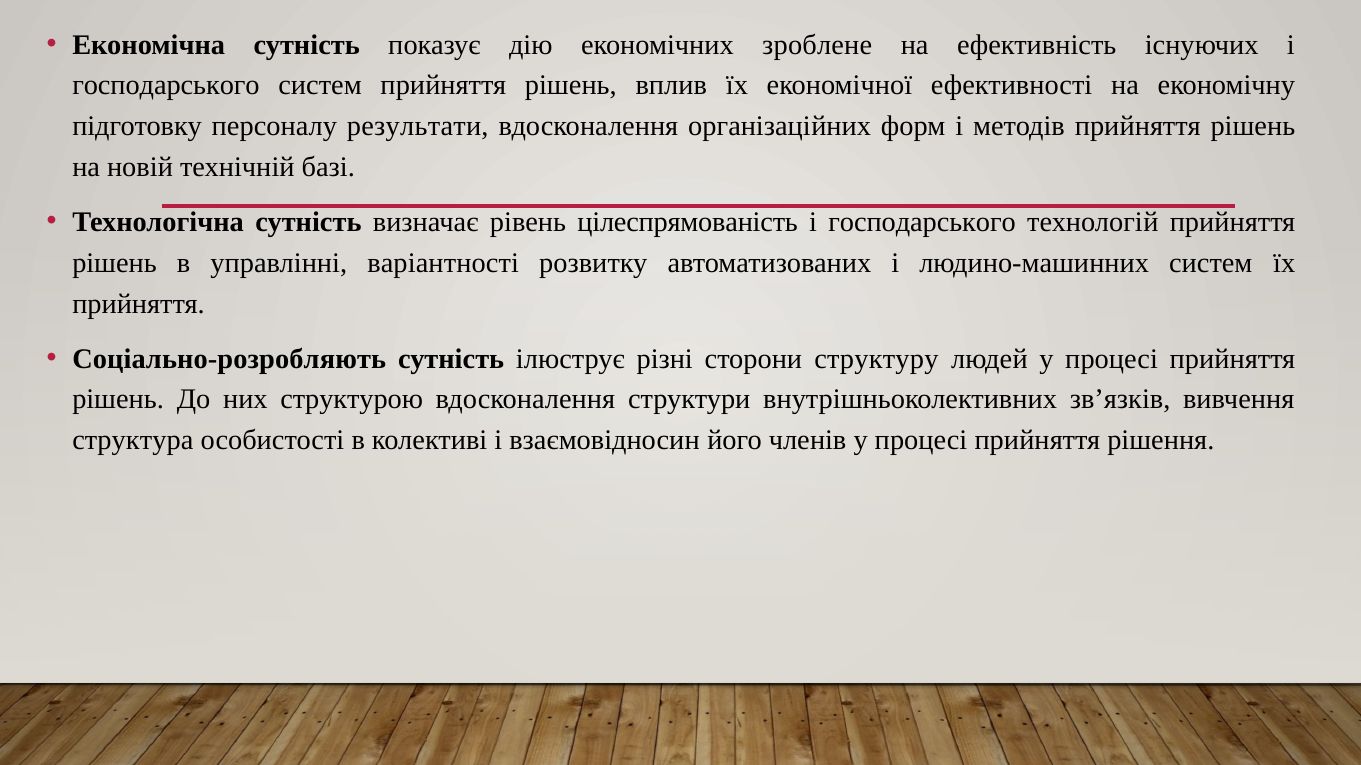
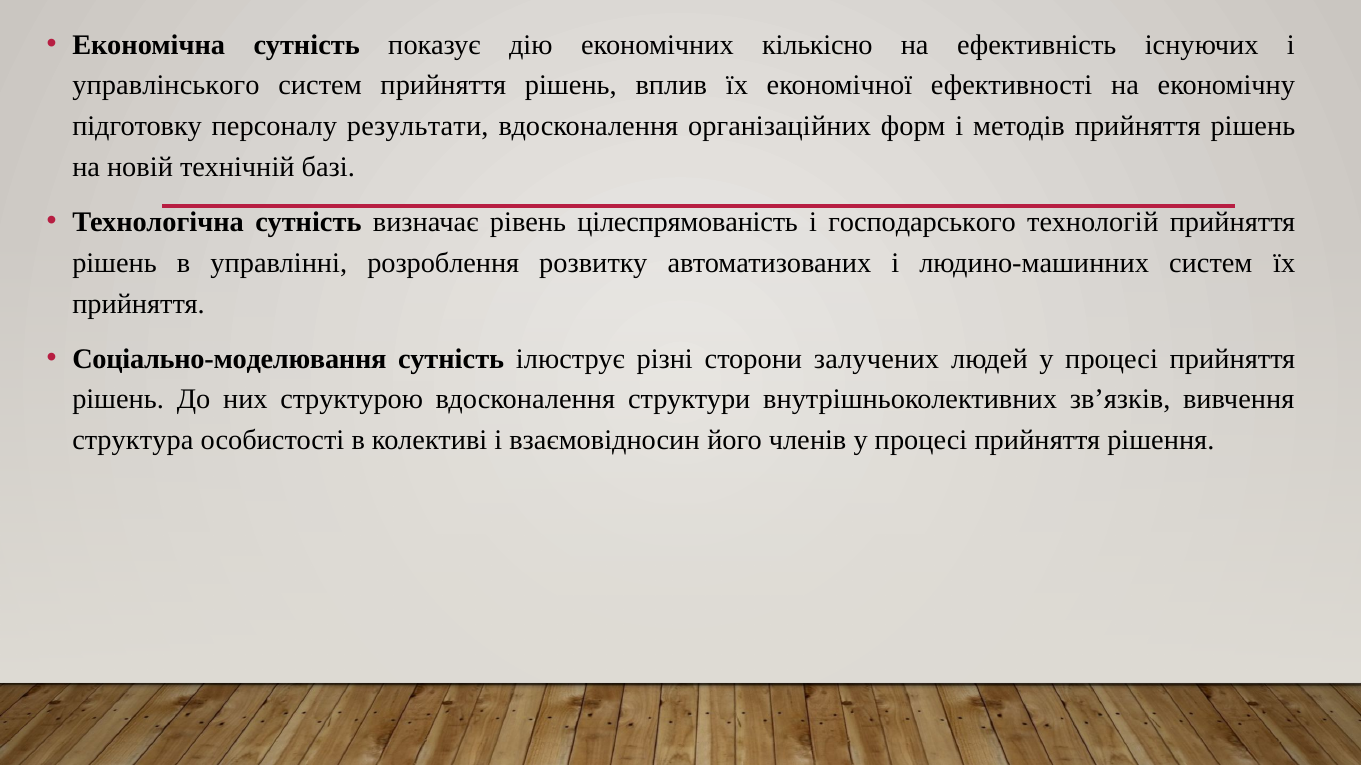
зроблене: зроблене -> кількісно (817, 45)
господарського: господарського -> управлінського (166, 86)
варіантності: варіантності -> розроблення (443, 263)
Соціально-розробляють: Соціально-розробляють -> Соціально-моделювання (229, 359)
структуру: структуру -> залучених (876, 359)
